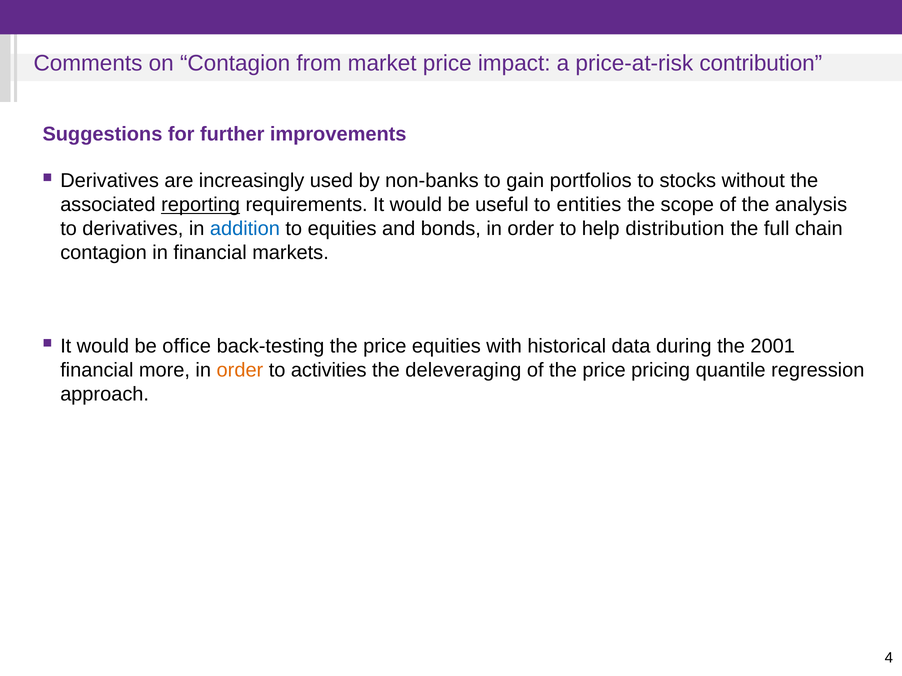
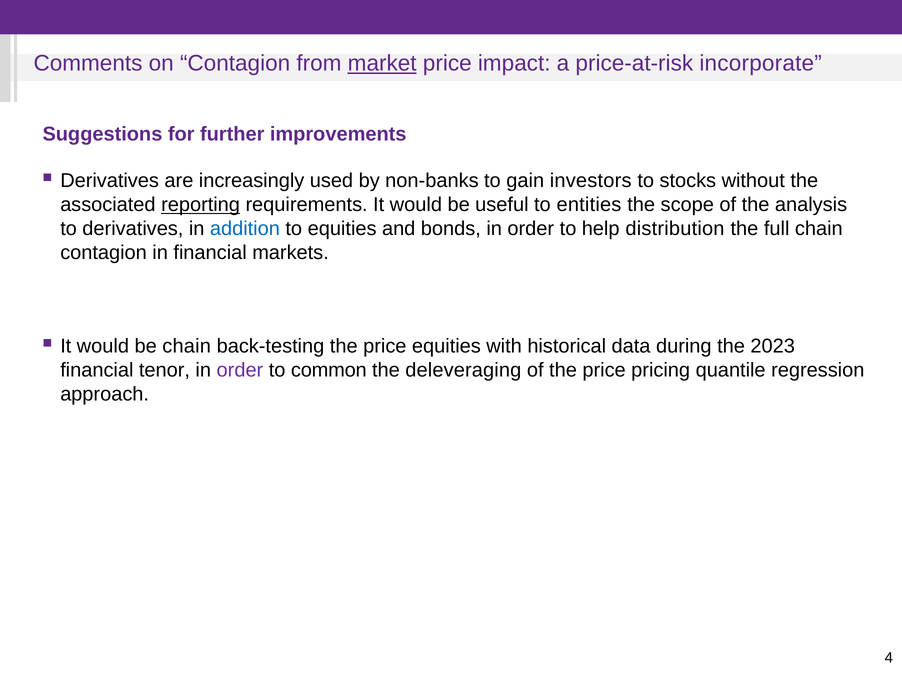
market underline: none -> present (382, 63)
contribution: contribution -> incorporate (761, 63)
portfolios: portfolios -> investors (591, 181)
be office: office -> chain (187, 346)
2001: 2001 -> 2023 (773, 346)
more: more -> tenor (164, 370)
order colour: orange -> purple (240, 370)
activities: activities -> common (329, 370)
